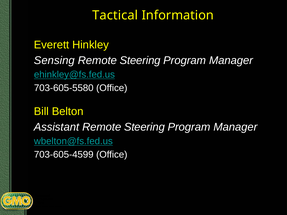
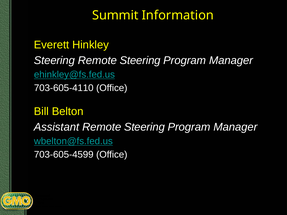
Tactical: Tactical -> Summit (115, 15)
Sensing: Sensing -> Steering (54, 60)
703-605-5580: 703-605-5580 -> 703-605-4110 (64, 88)
